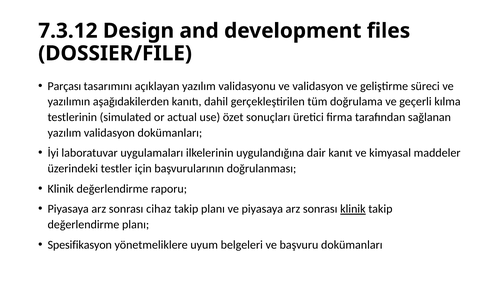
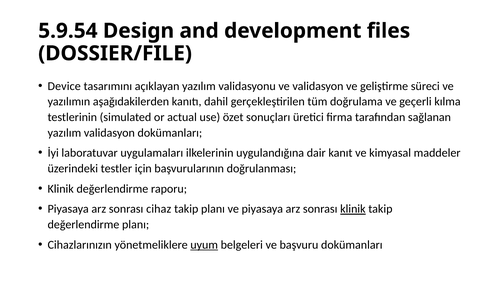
7.3.12: 7.3.12 -> 5.9.54 (68, 31)
Parçası: Parçası -> Device (64, 86)
Spesifikasyon: Spesifikasyon -> Cihazlarınızın (80, 245)
uyum underline: none -> present (204, 245)
